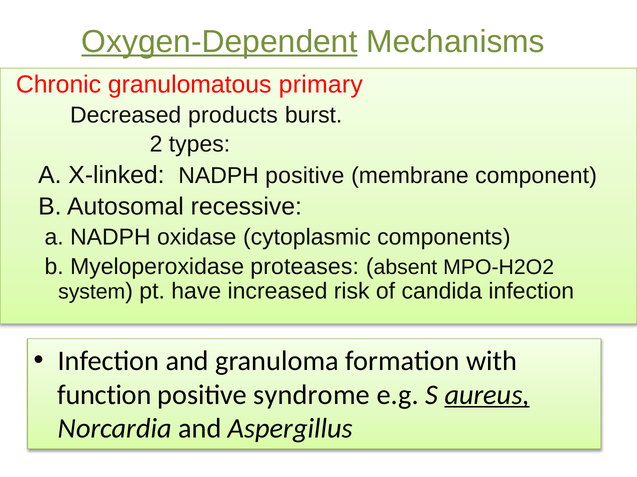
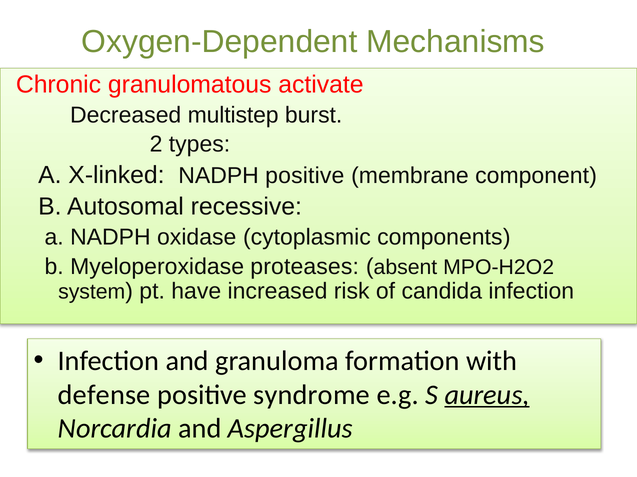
Oxygen-Dependent underline: present -> none (219, 42)
primary: primary -> activate (321, 85)
products: products -> multistep (233, 115)
function: function -> defense (104, 395)
